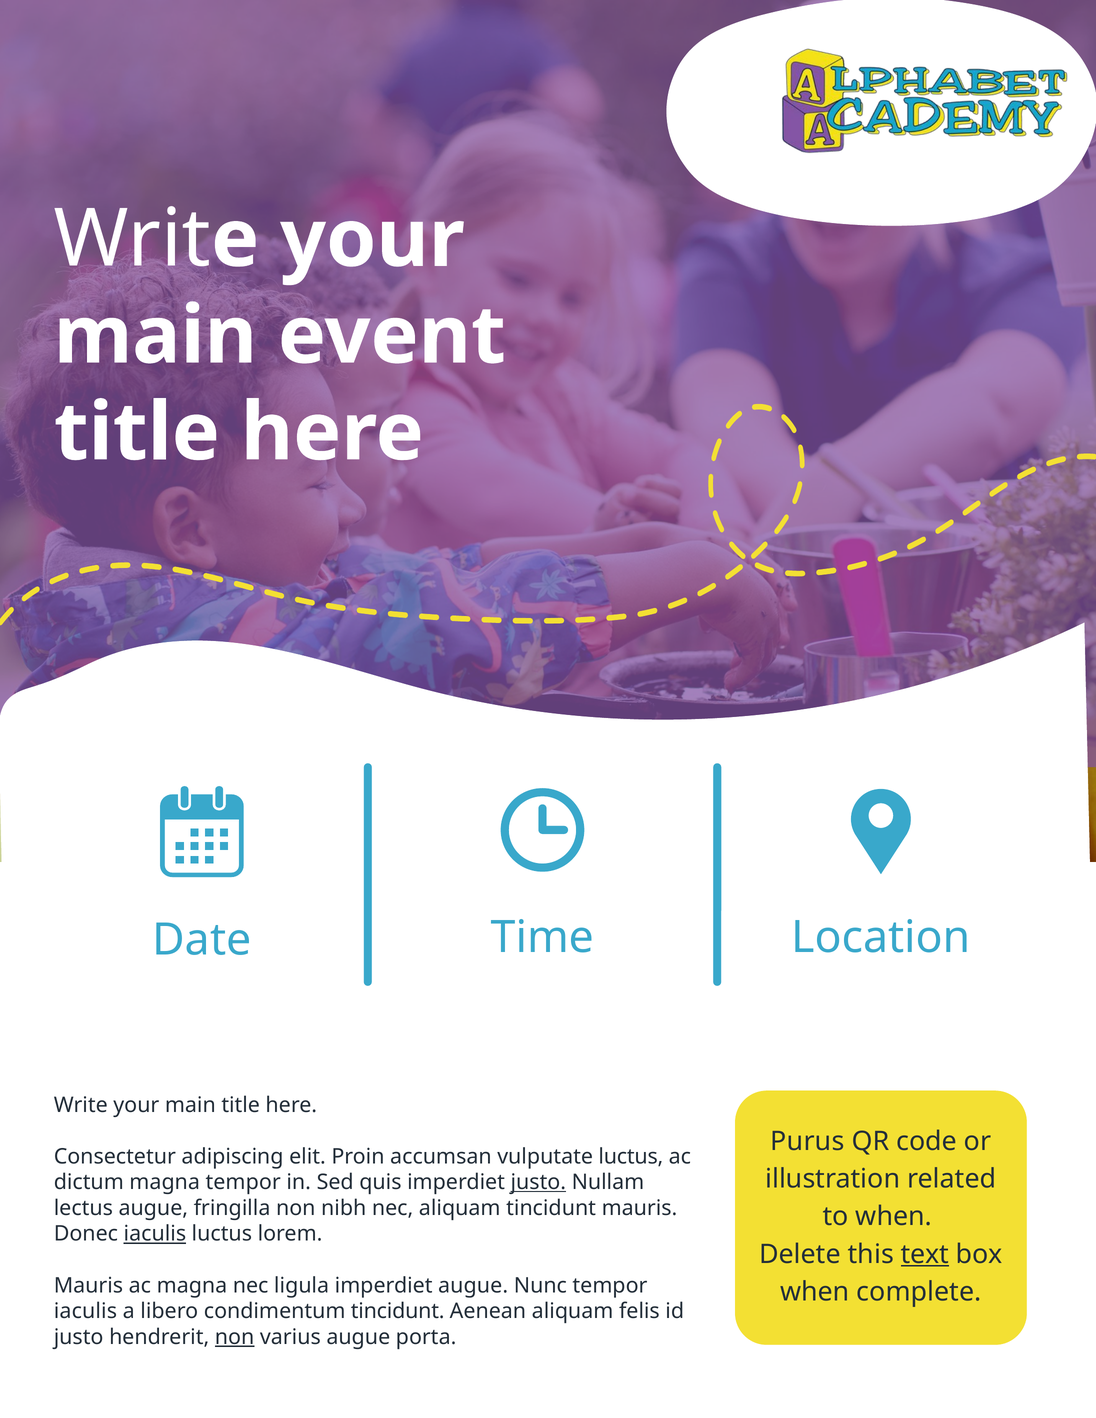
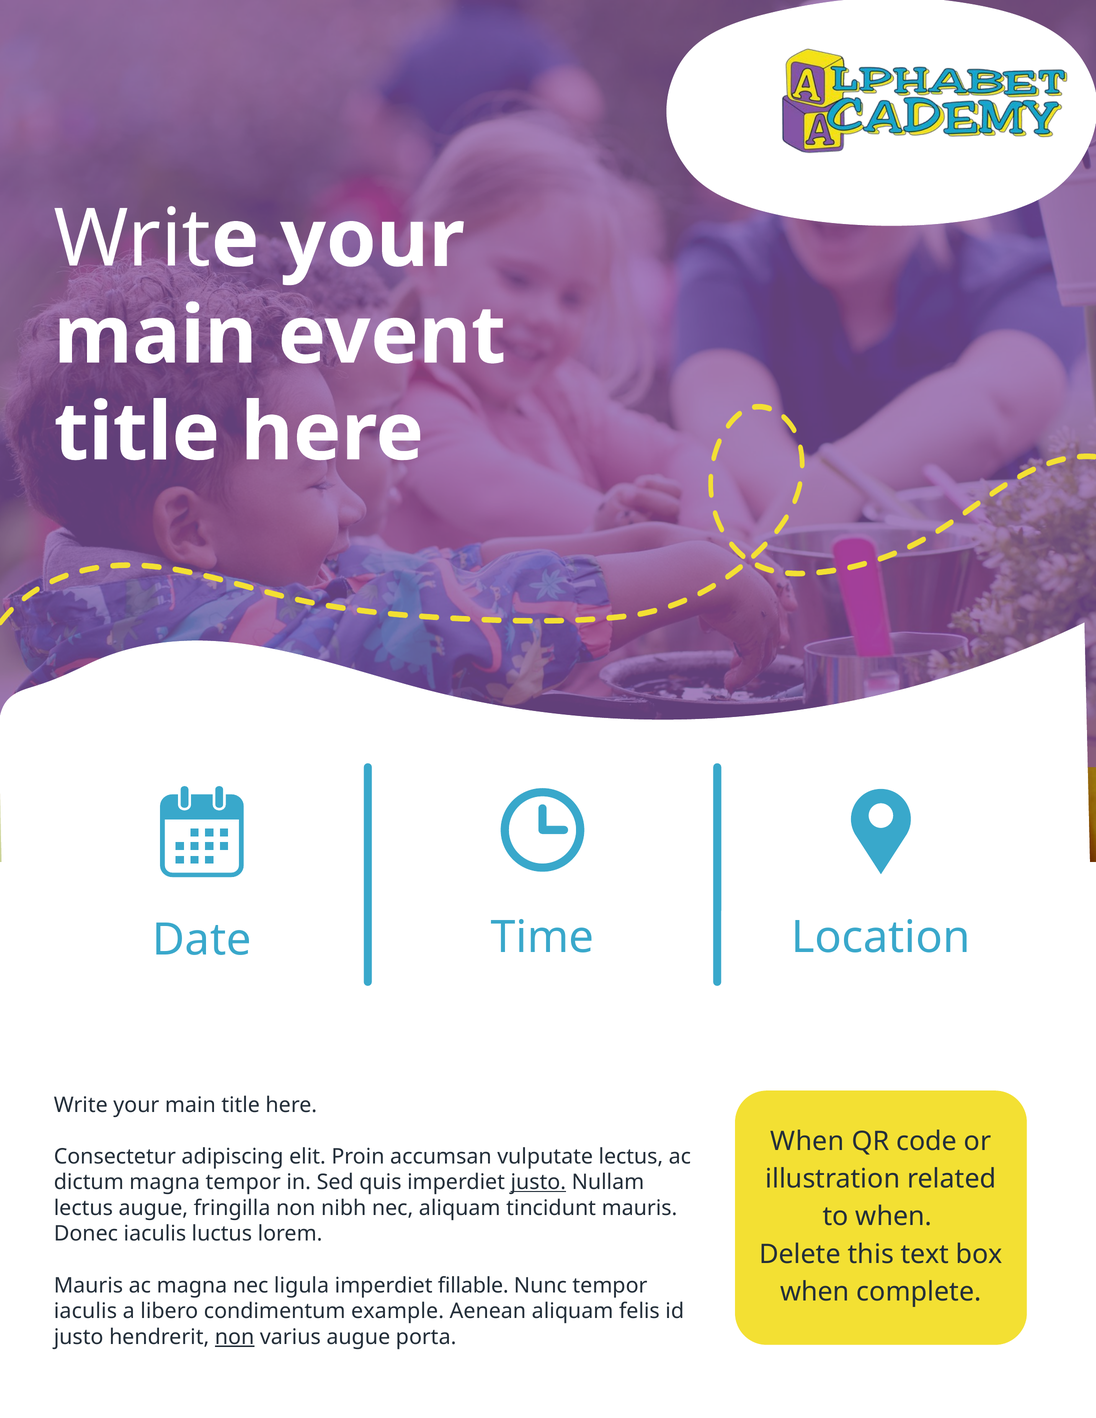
Purus: Purus -> When (807, 1142)
vulputate luctus: luctus -> lectus (631, 1157)
iaculis underline: present -> none (155, 1234)
text underline: present -> none (925, 1254)
imperdiet augue: augue -> fillable (473, 1286)
condimentum tincidunt: tincidunt -> example (398, 1312)
